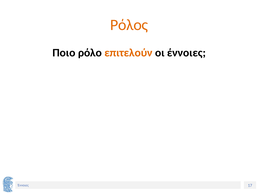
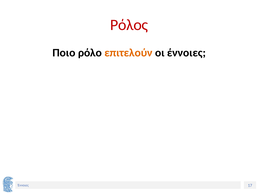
Ρόλος colour: orange -> red (129, 25)
